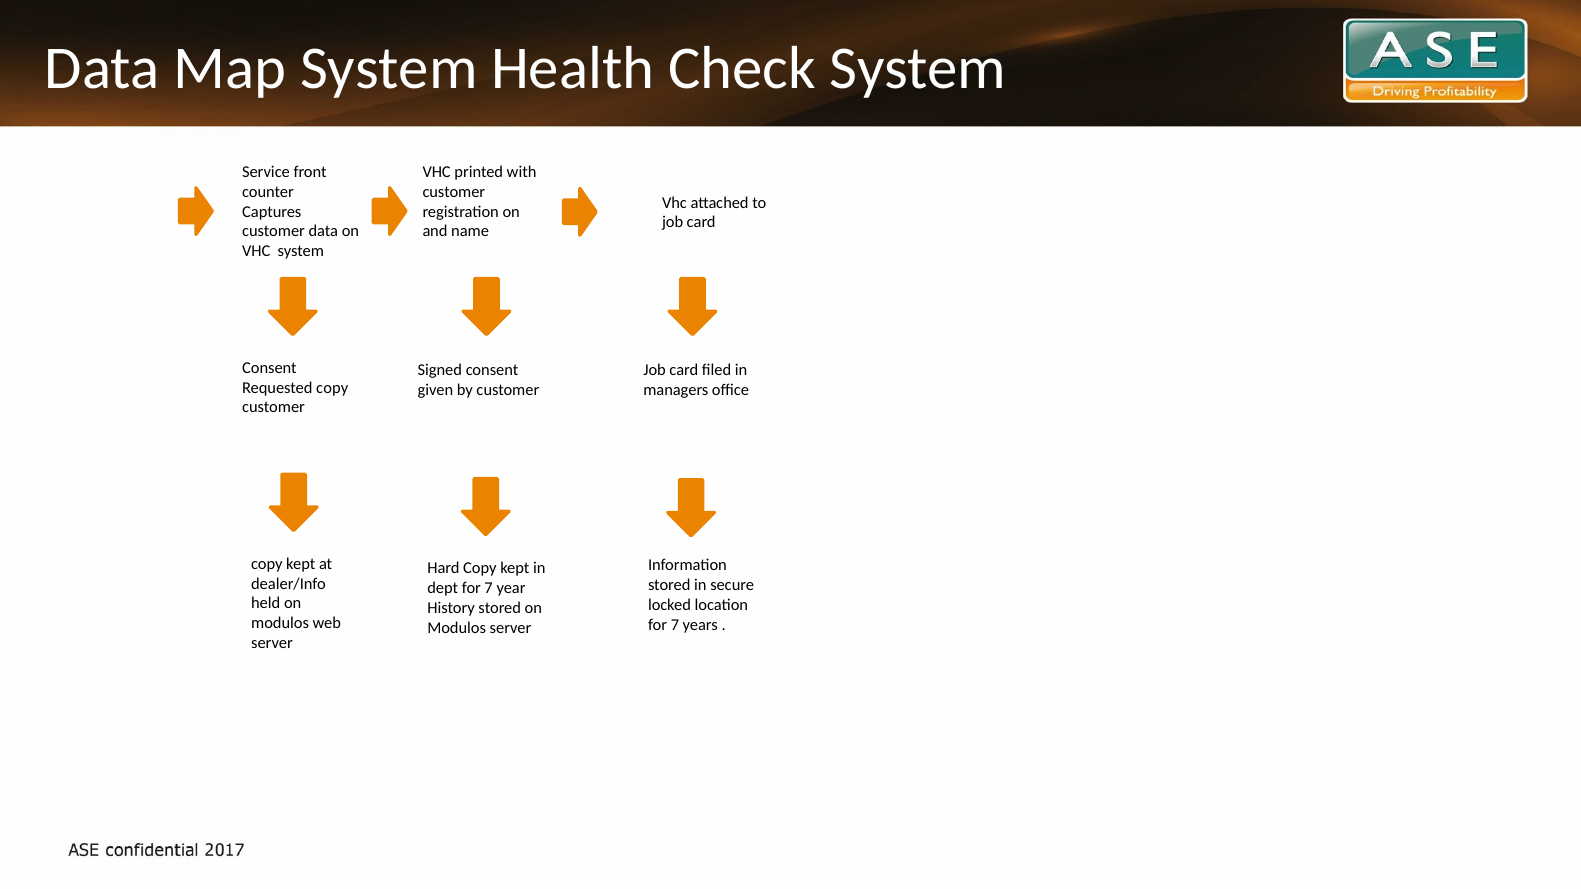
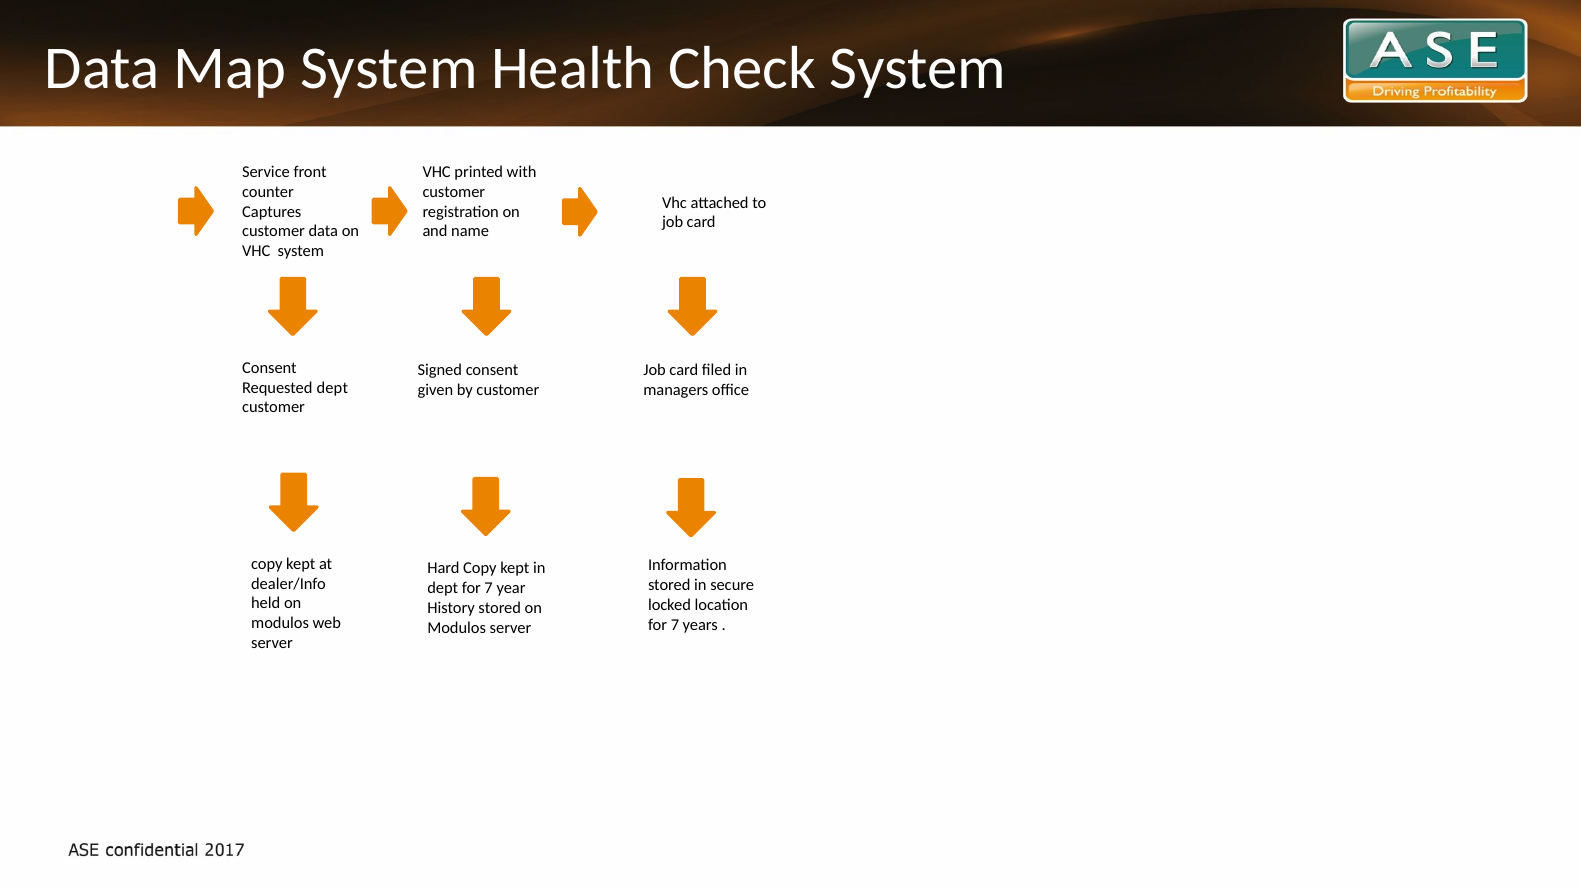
Requested copy: copy -> dept (332, 388)
